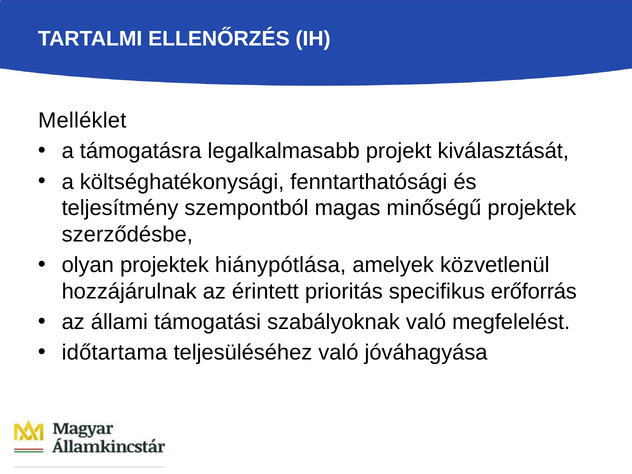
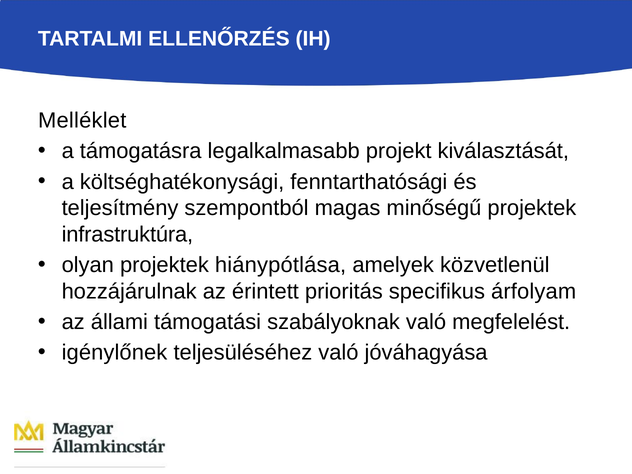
szerződésbe: szerződésbe -> infrastruktúra (127, 234)
erőforrás: erőforrás -> árfolyam (534, 291)
időtartama: időtartama -> igénylőnek (114, 353)
